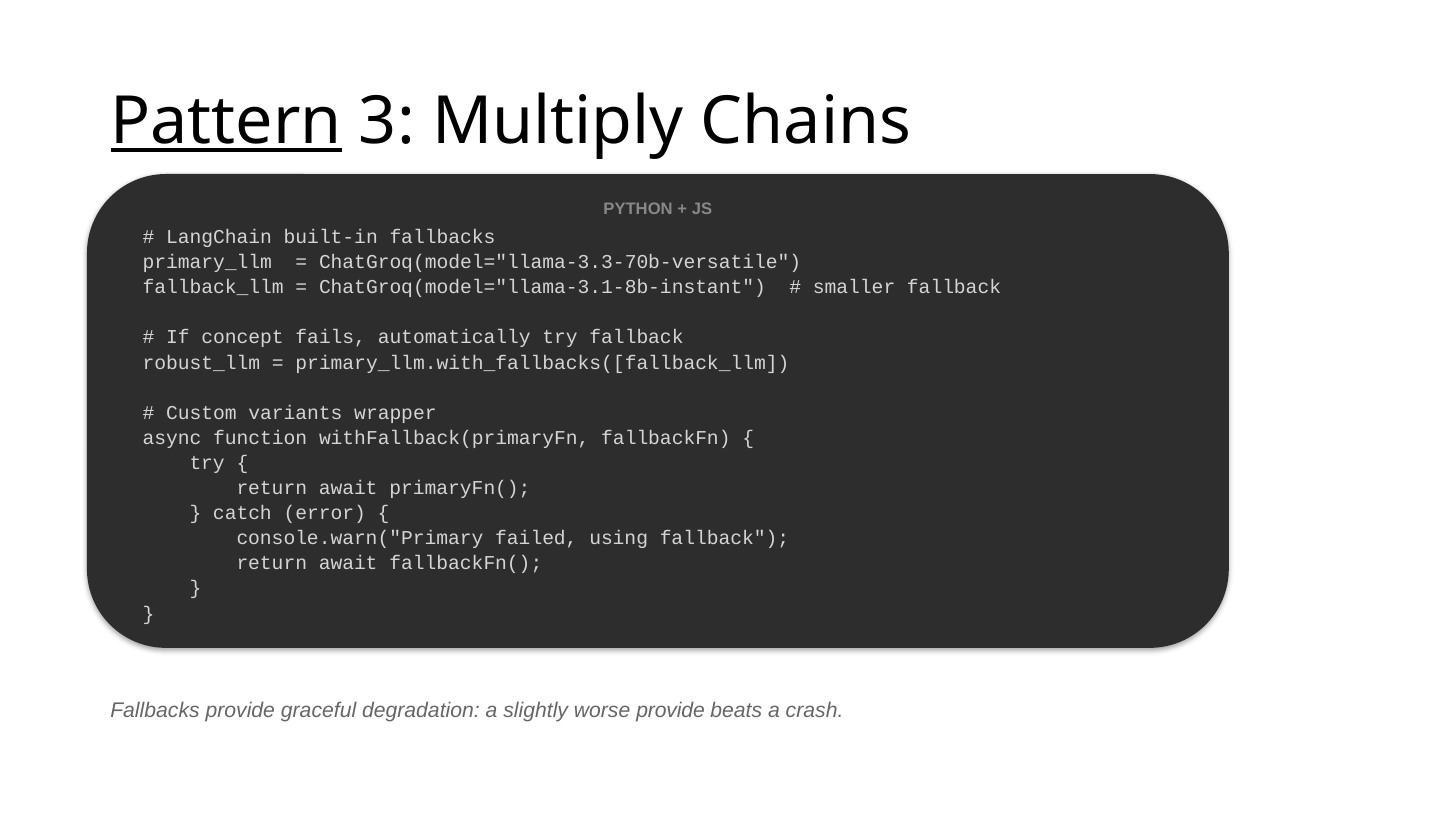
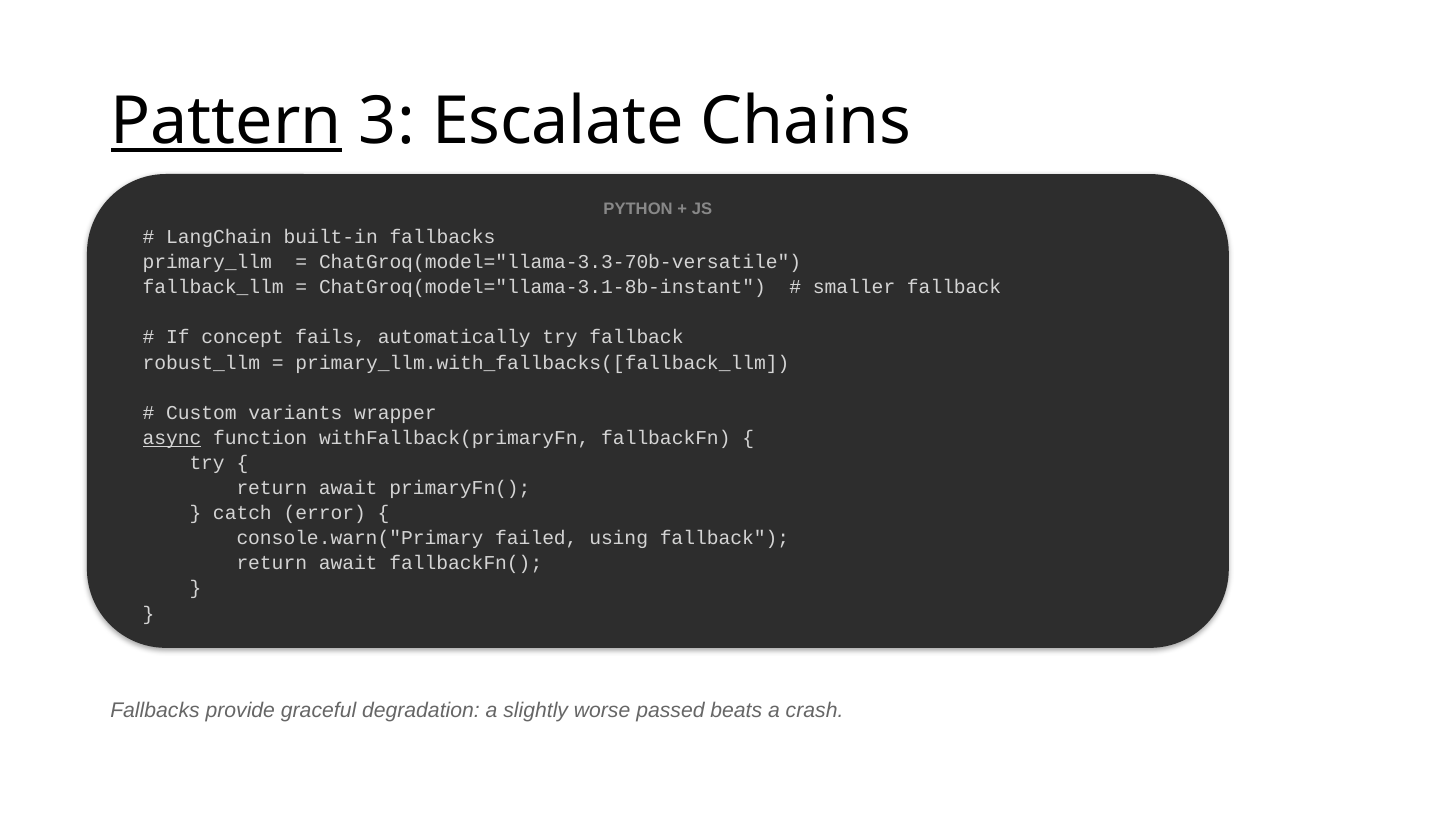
Multiply: Multiply -> Escalate (558, 122)
async underline: none -> present (172, 438)
worse provide: provide -> passed (670, 711)
